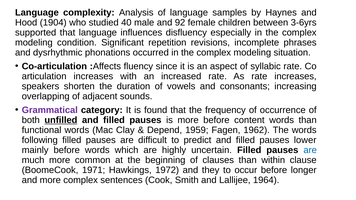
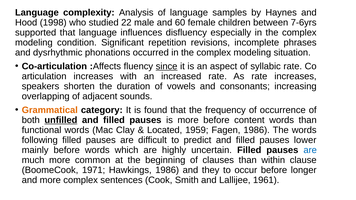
1904: 1904 -> 1998 (53, 23)
40: 40 -> 22 (126, 23)
92: 92 -> 60 (180, 23)
3-6yrs: 3-6yrs -> 7-6yrs (304, 23)
since underline: none -> present (167, 66)
Grammatical colour: purple -> orange (50, 110)
Depend: Depend -> Located (165, 130)
Fagen 1962: 1962 -> 1986 (257, 130)
Hawkings 1972: 1972 -> 1986 (167, 170)
1964: 1964 -> 1961 (266, 180)
